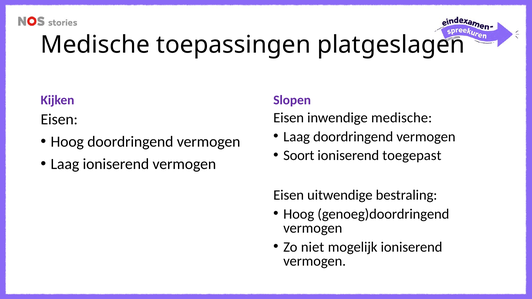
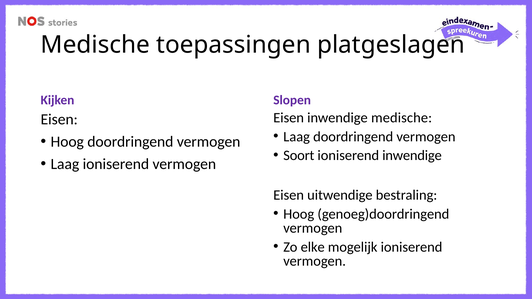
ioniserend toegepast: toegepast -> inwendige (412, 156)
niet: niet -> elke (313, 247)
